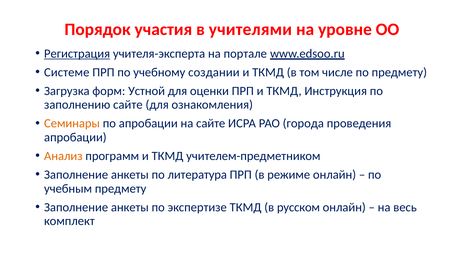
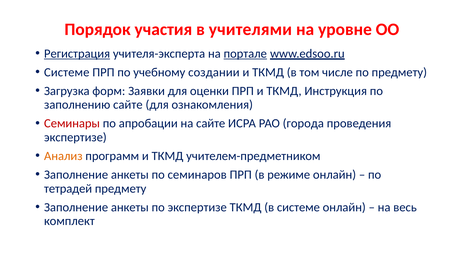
портале underline: none -> present (245, 54)
Устной: Устной -> Заявки (147, 91)
Семинары colour: orange -> red (72, 124)
апробации: апробации -> экспертизе (75, 137)
литература: литература -> семинаров (197, 175)
учебным: учебным -> тетрадей (68, 189)
в русском: русском -> системе (298, 207)
